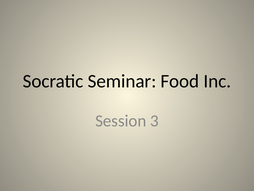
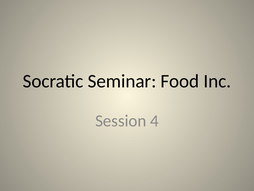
3: 3 -> 4 (154, 121)
